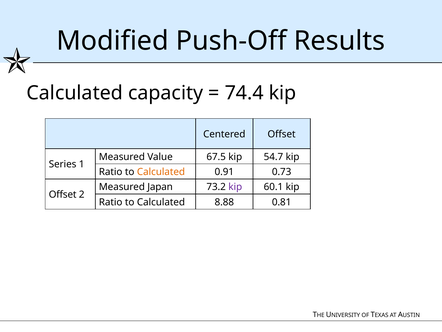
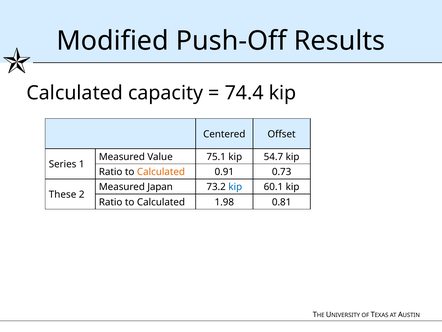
67.5: 67.5 -> 75.1 (216, 157)
kip colour: purple -> blue (235, 187)
Offset: Offset -> These (63, 194)
8.88: 8.88 -> 1.98 (224, 202)
